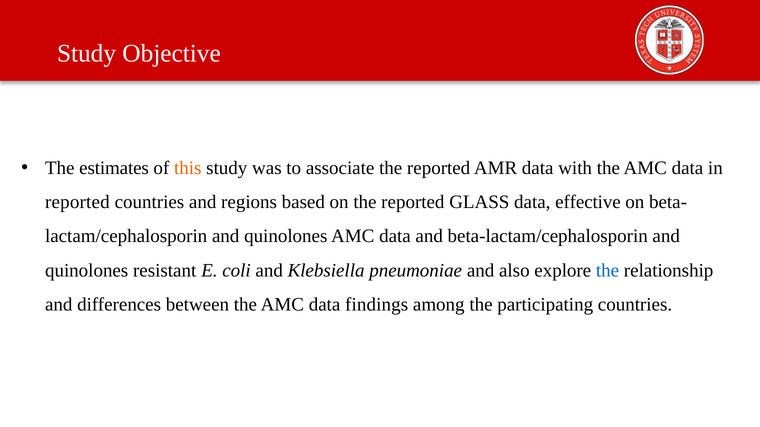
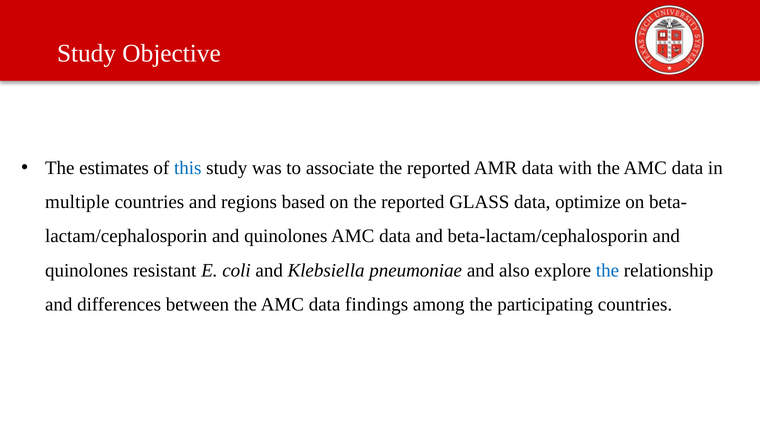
this colour: orange -> blue (188, 168)
reported: reported -> multiple (77, 202)
effective: effective -> optimize (588, 202)
